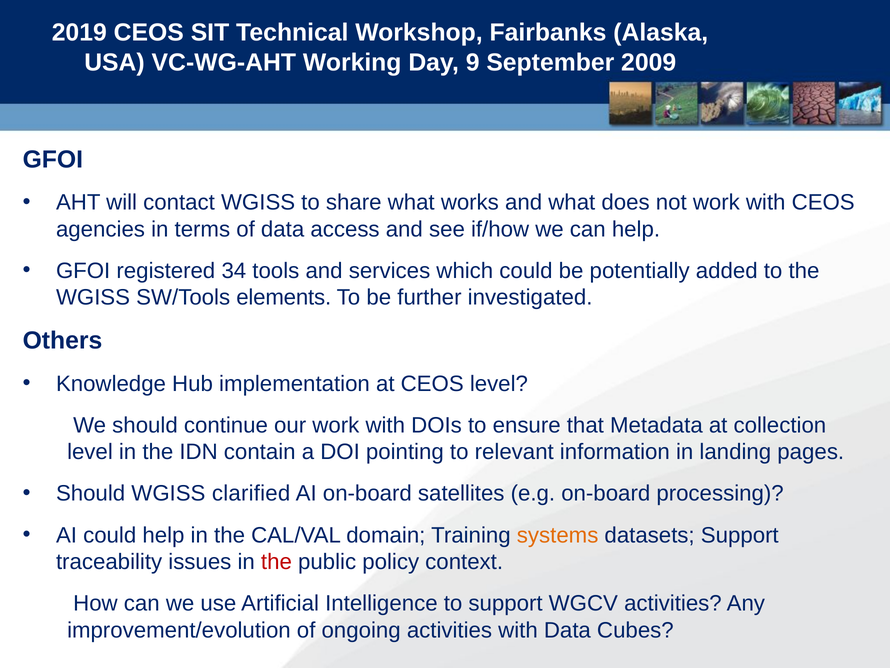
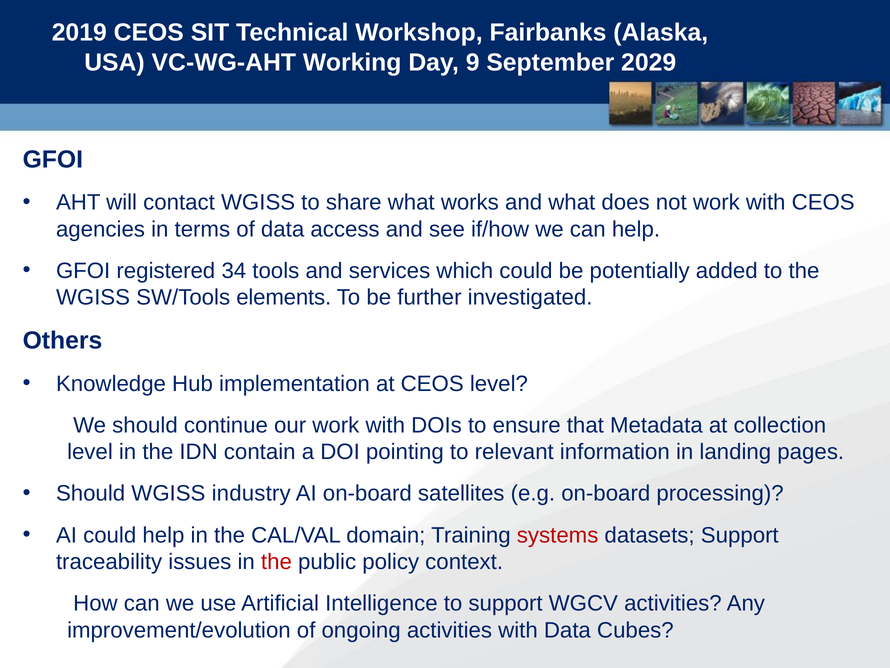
2009: 2009 -> 2029 (649, 62)
clarified: clarified -> industry (251, 493)
systems colour: orange -> red (558, 535)
